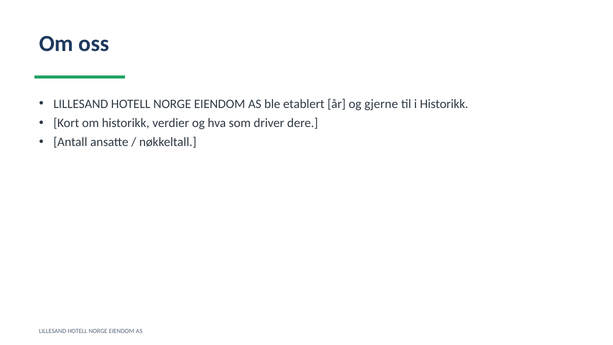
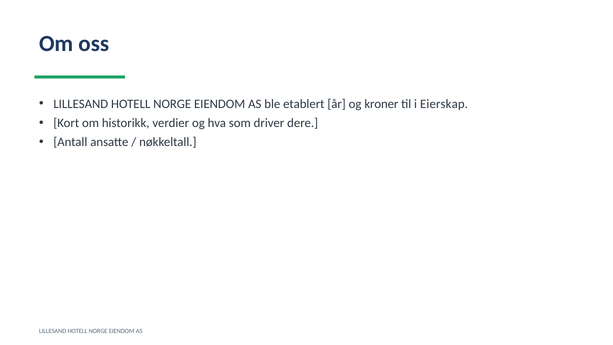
gjerne: gjerne -> kroner (381, 104)
i Historikk: Historikk -> Eierskap (444, 104)
